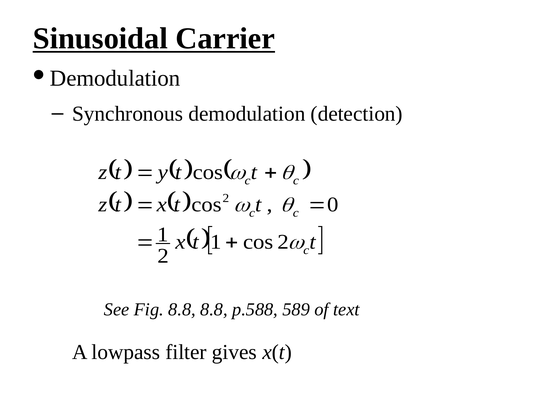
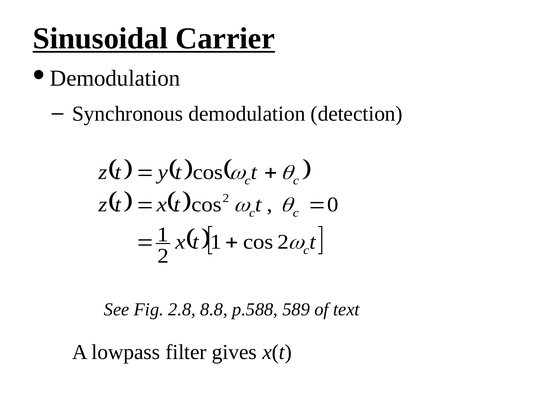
Fig 8.8: 8.8 -> 2.8 (182, 309)
